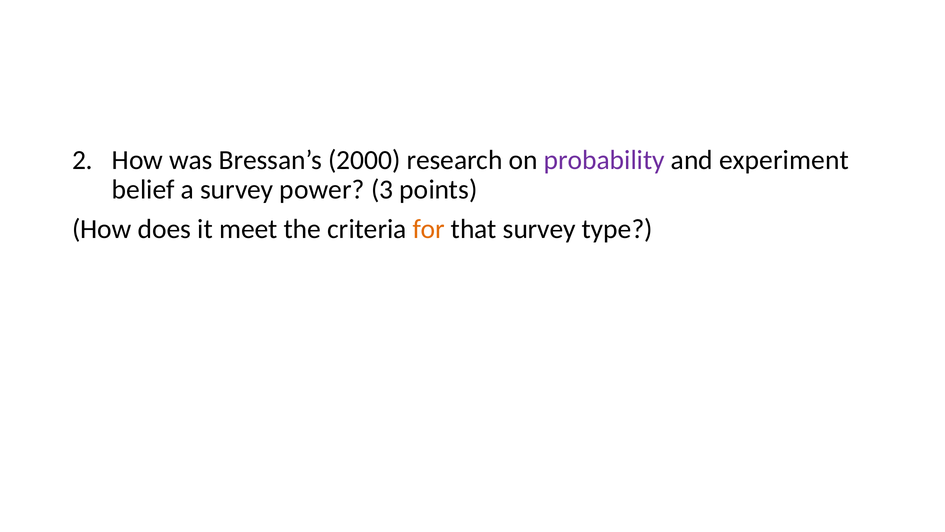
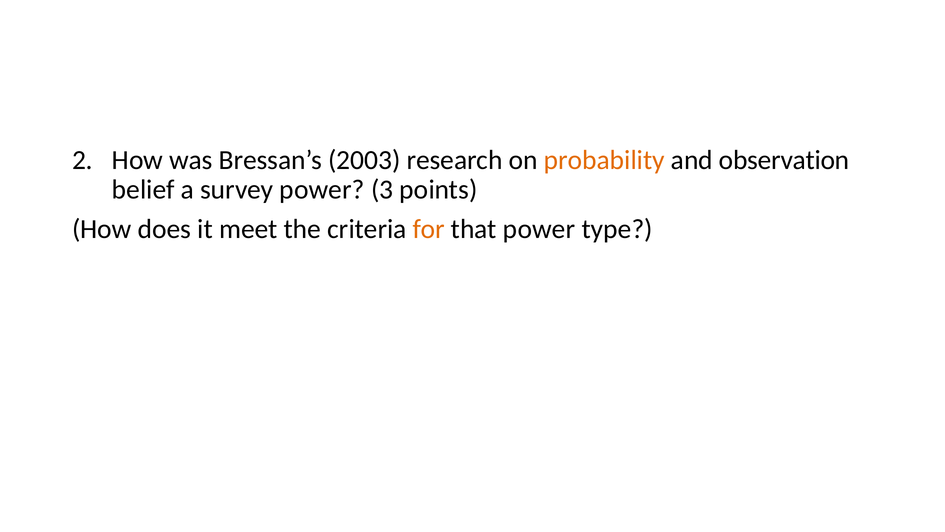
2000: 2000 -> 2003 (364, 160)
probability colour: purple -> orange (604, 160)
experiment: experiment -> observation (784, 160)
that survey: survey -> power (539, 229)
